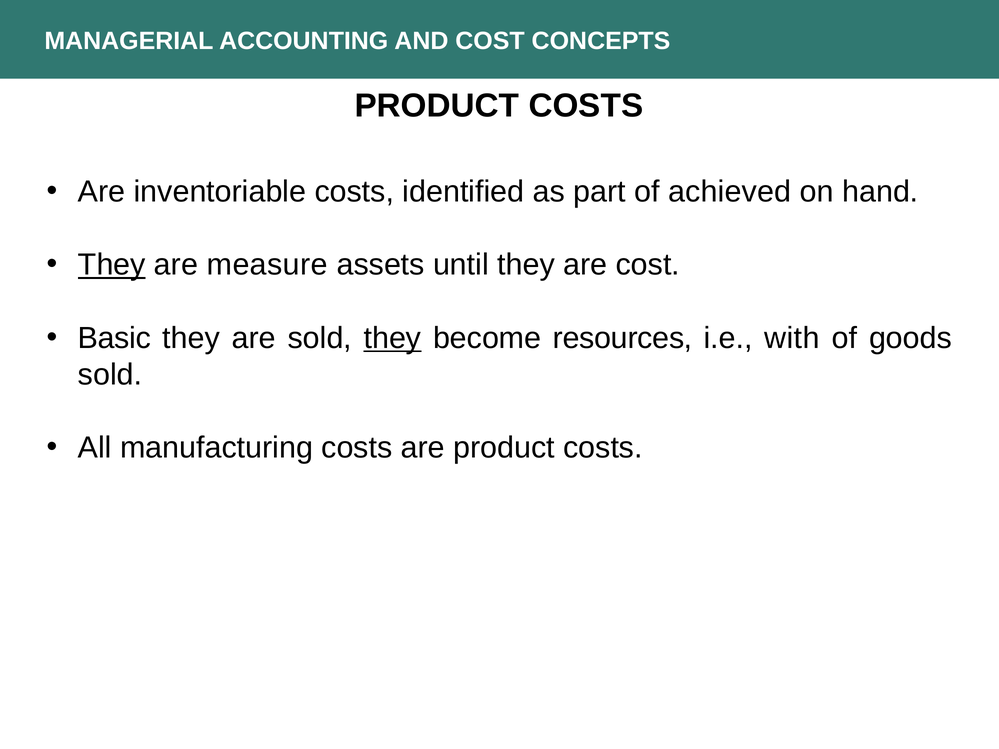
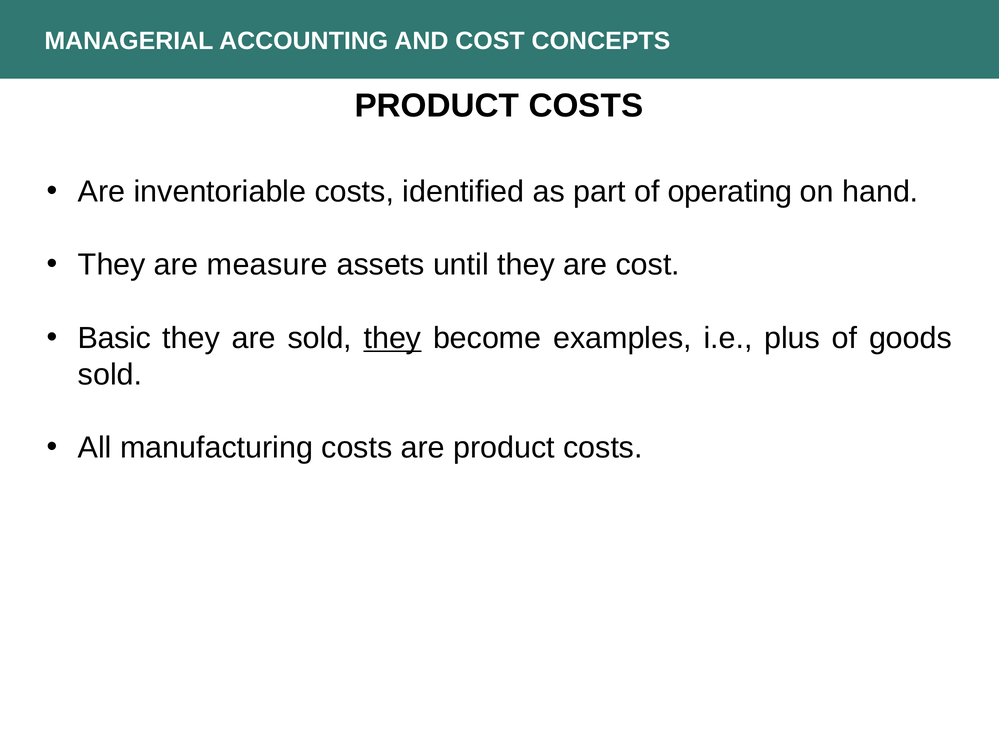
achieved: achieved -> operating (730, 192)
They underline: present -> none (112, 265)
resources: resources -> examples (622, 338)
with: with -> plus (792, 338)
